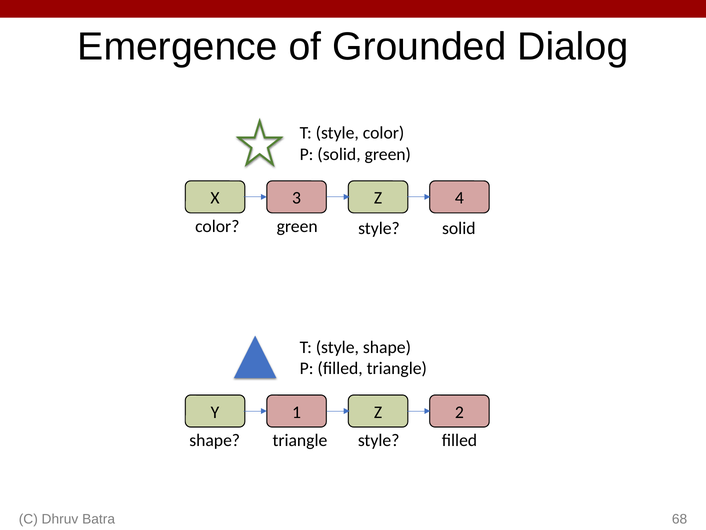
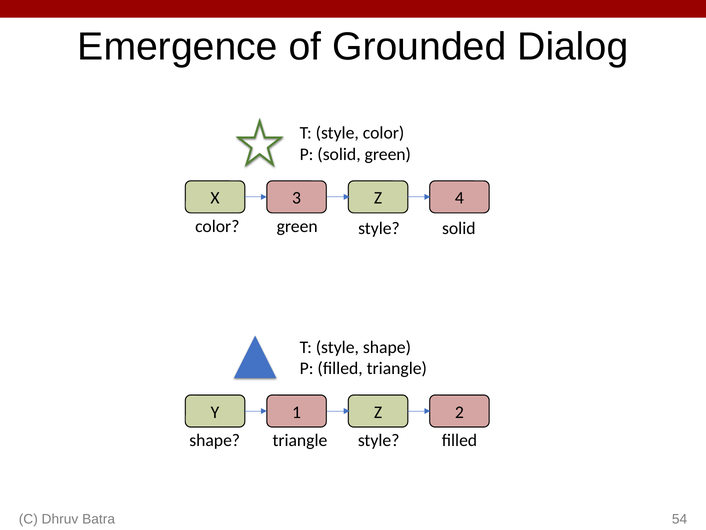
68: 68 -> 54 (680, 519)
